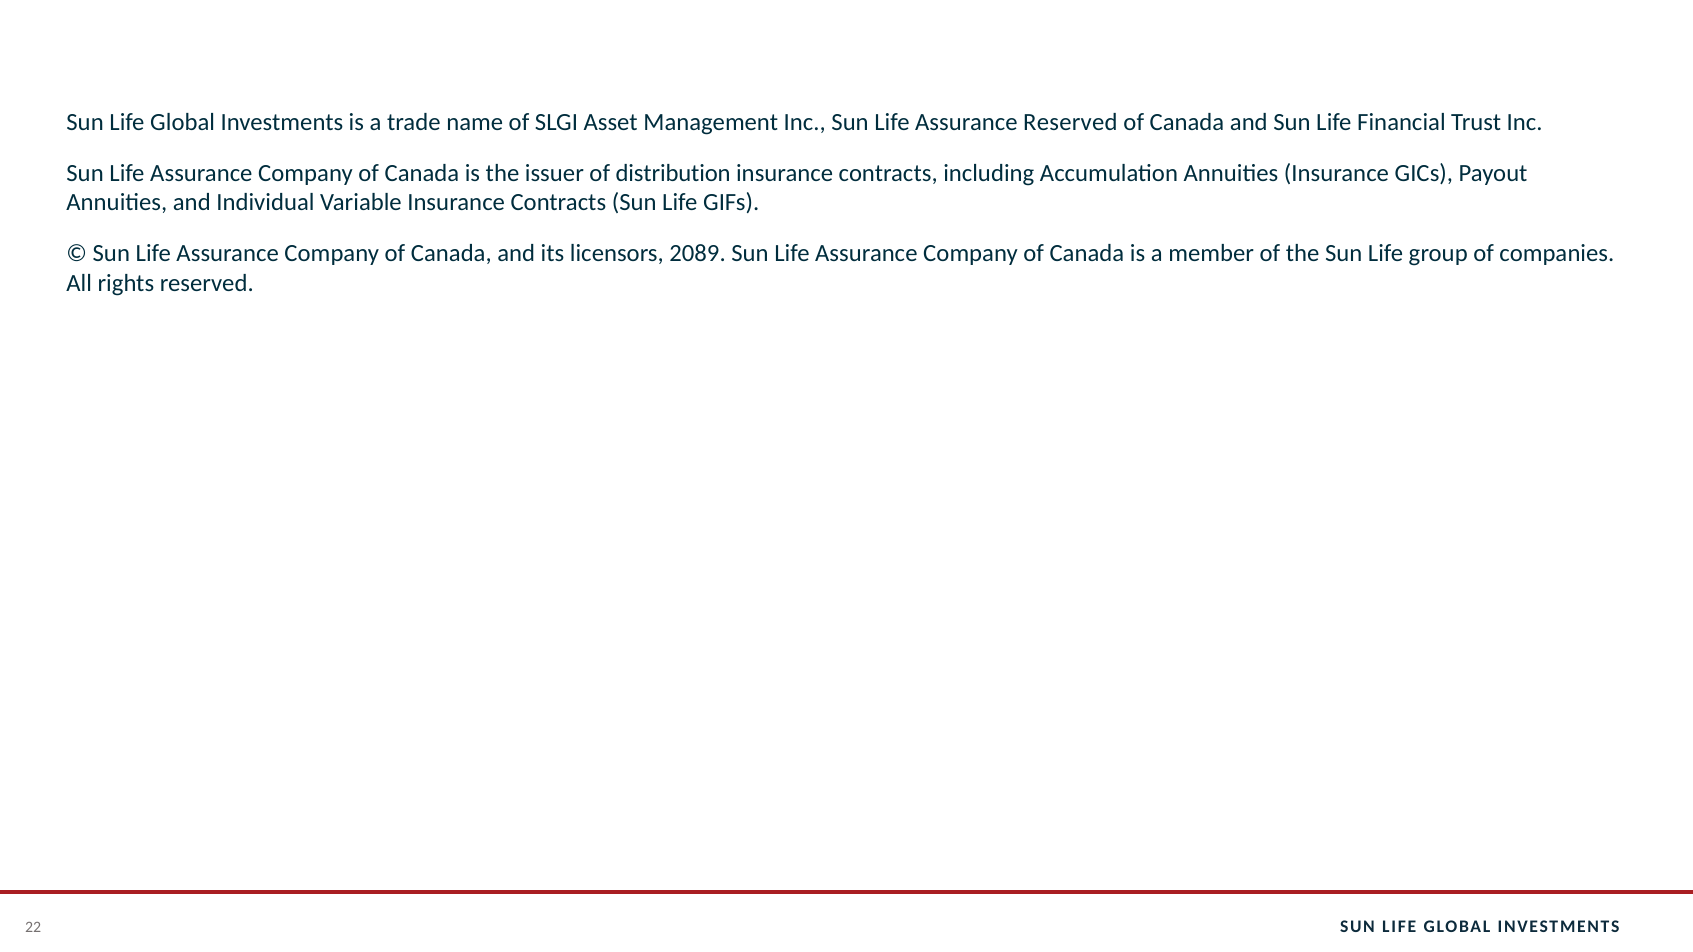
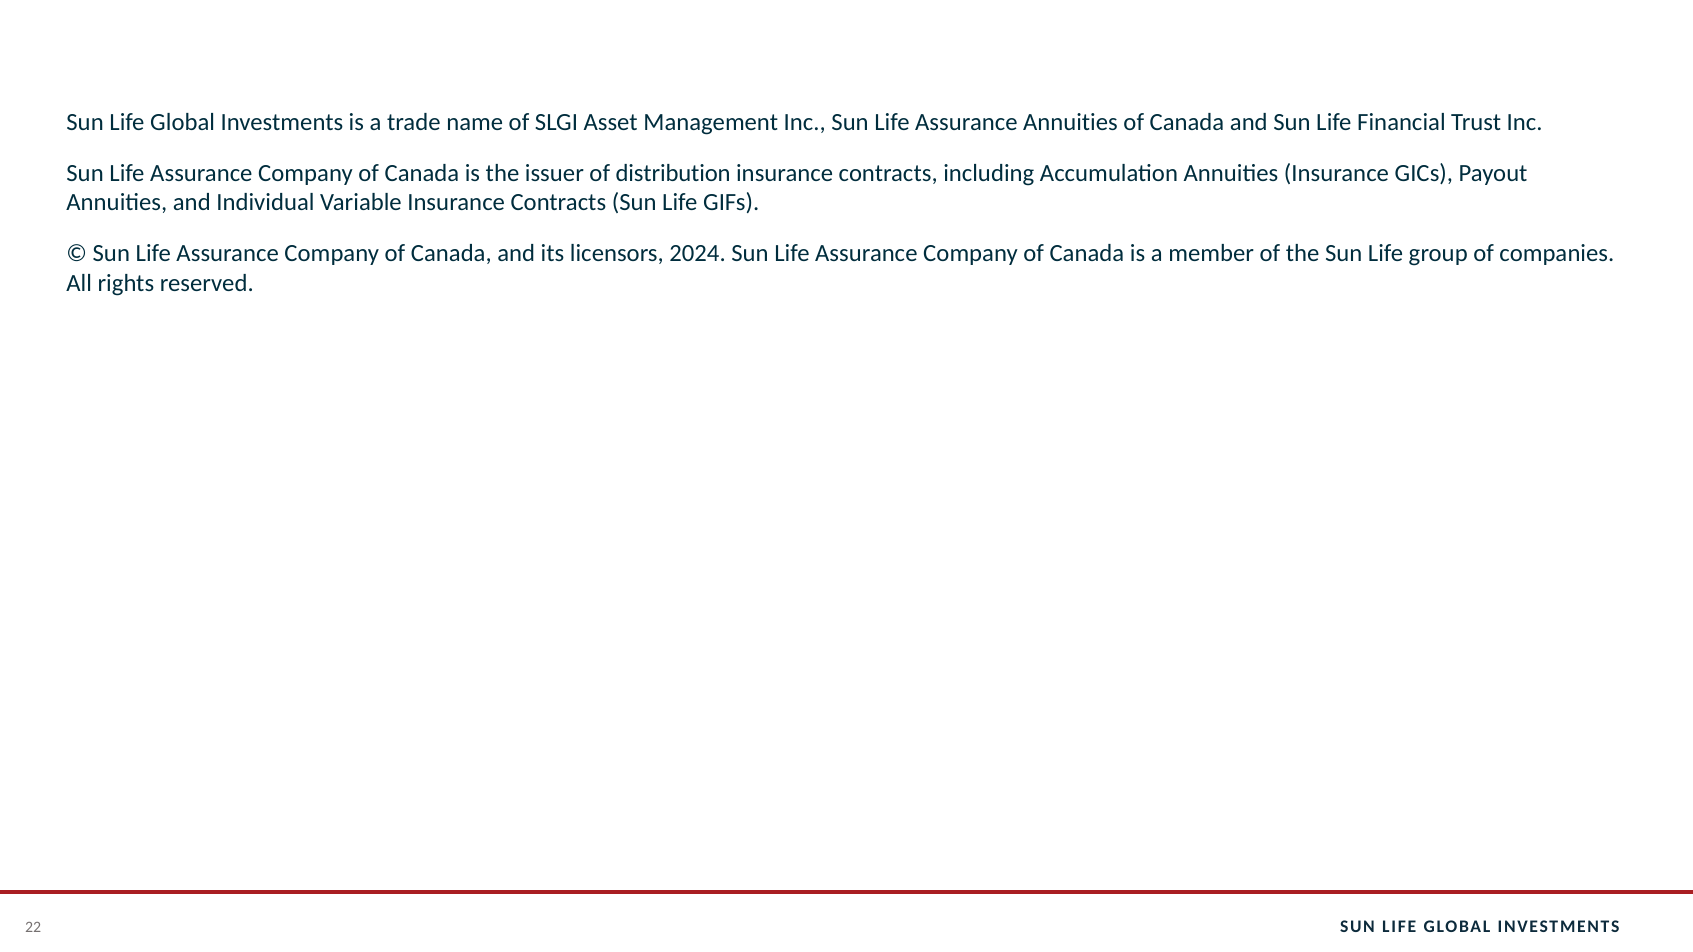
Assurance Reserved: Reserved -> Annuities (1070, 122)
2089: 2089 -> 2024 (698, 254)
